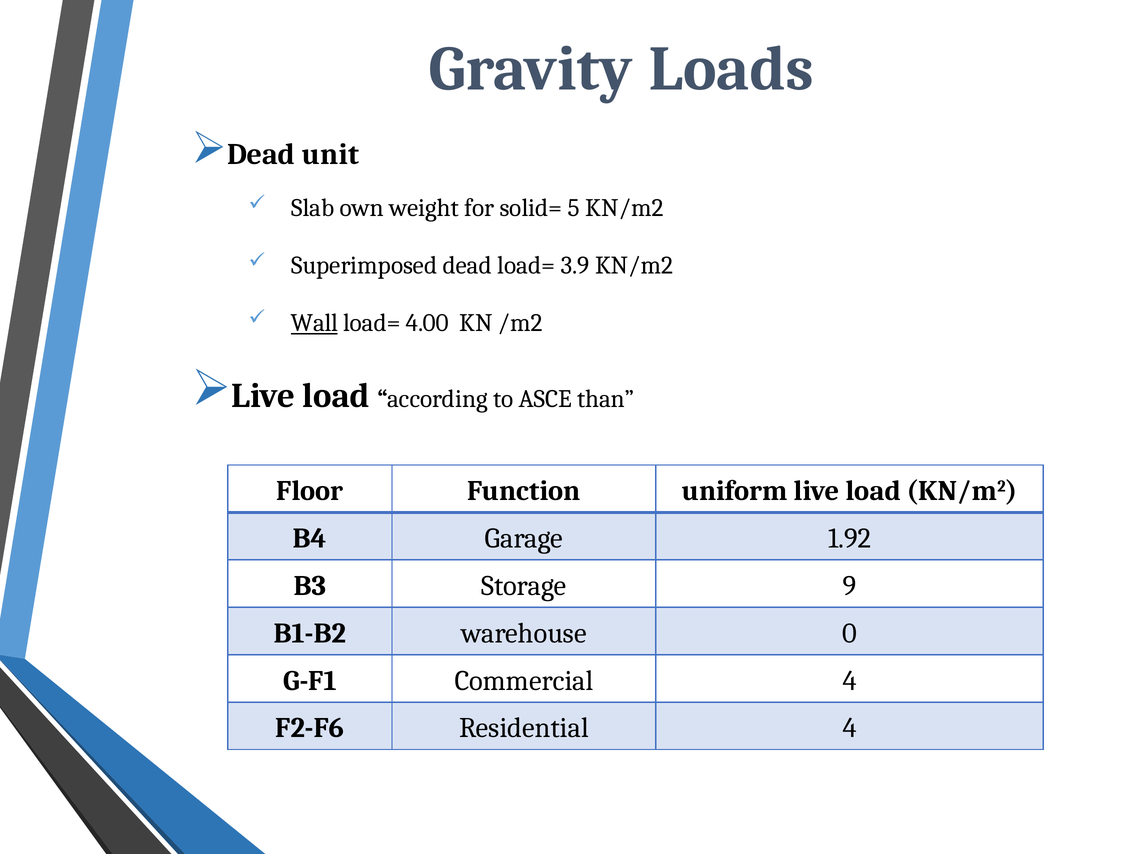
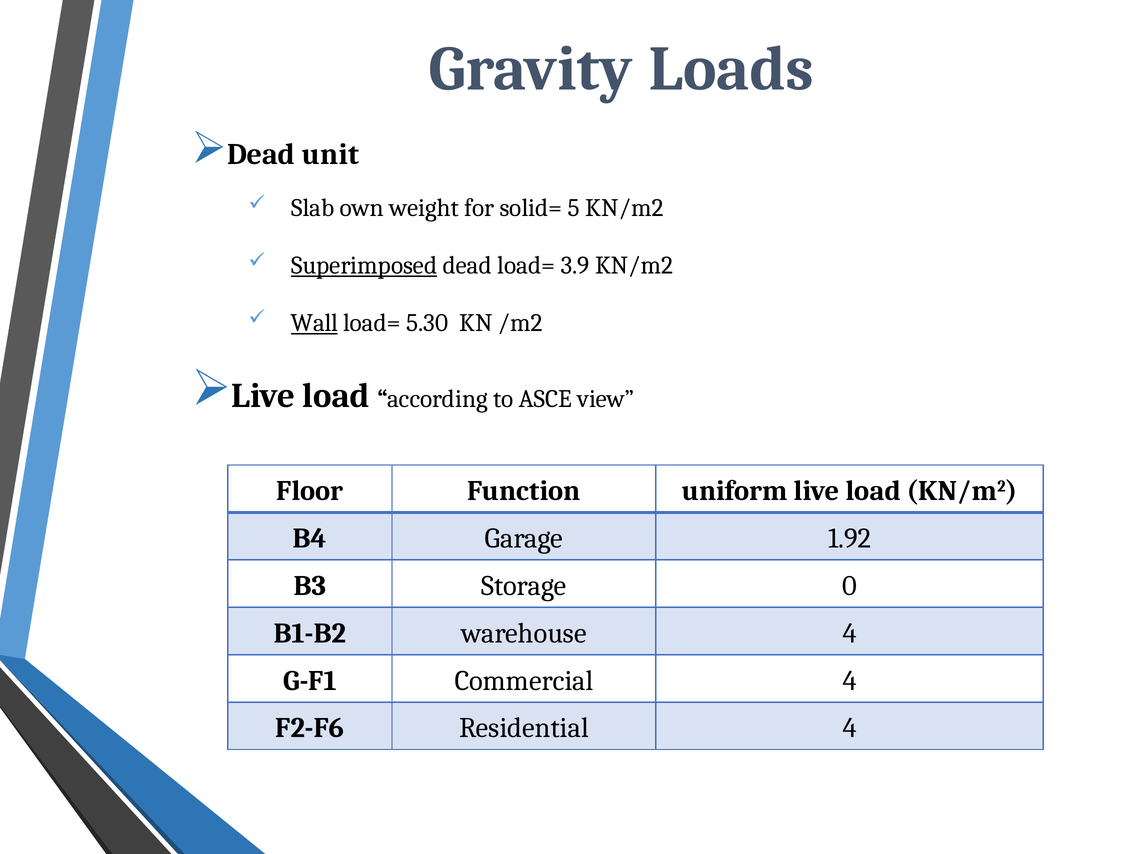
Superimposed underline: none -> present (364, 265)
4.00: 4.00 -> 5.30 (427, 322)
than: than -> view (606, 399)
9: 9 -> 0 (850, 585)
warehouse 0: 0 -> 4 (850, 633)
